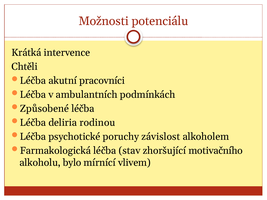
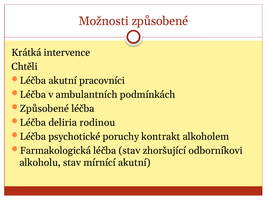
Možnosti potenciálu: potenciálu -> způsobené (160, 21)
závislost: závislost -> kontrakt (161, 137)
motivačního: motivačního -> odborníkovi (216, 151)
alkoholu bylo: bylo -> stav (72, 163)
mírnící vlivem: vlivem -> akutní (134, 163)
